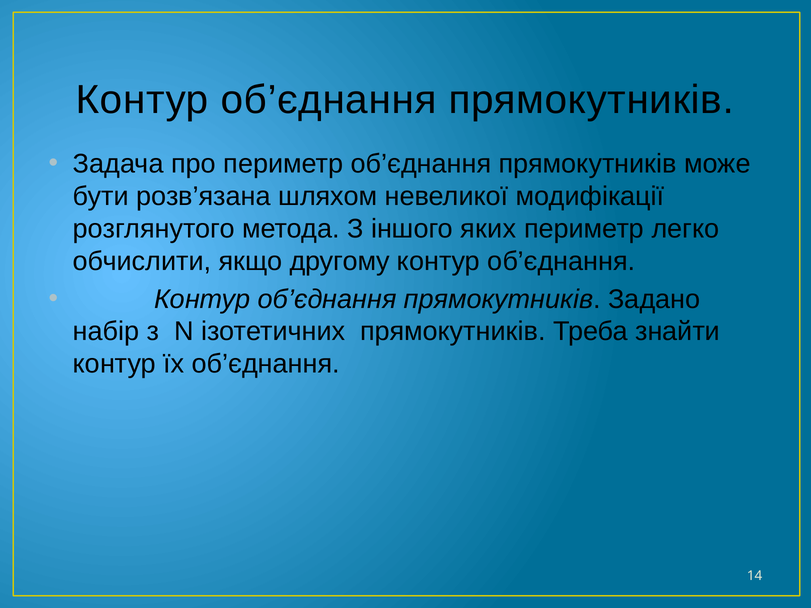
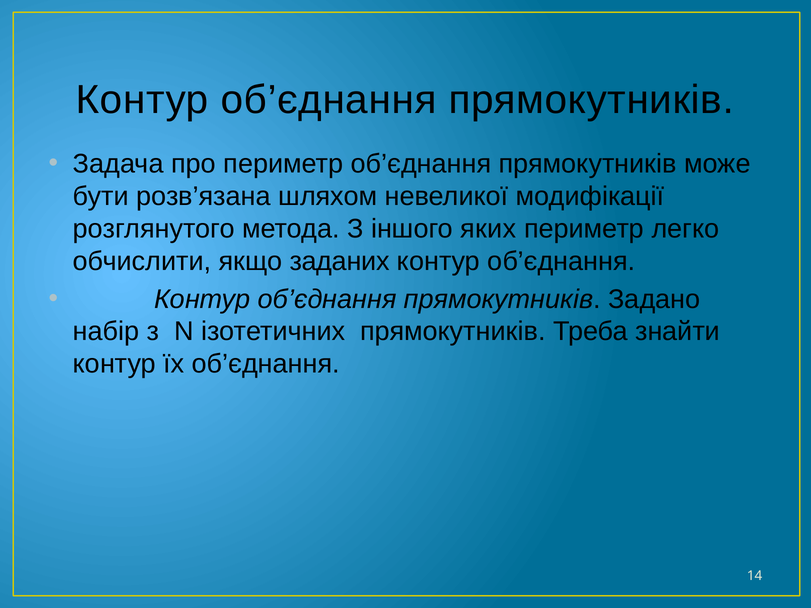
другому: другому -> заданих (340, 261)
